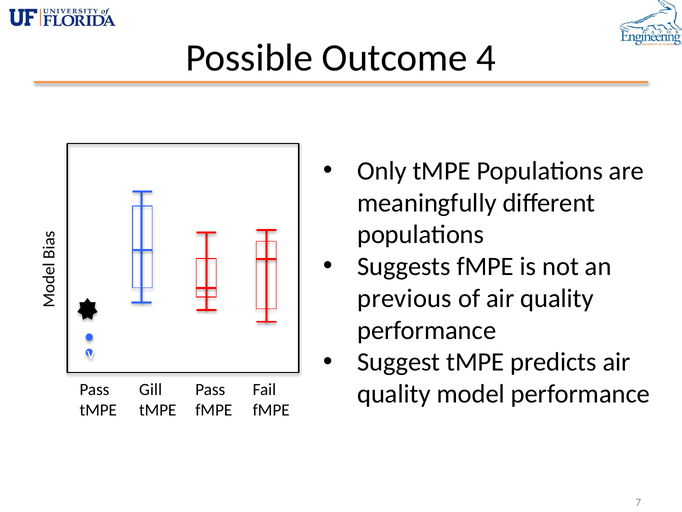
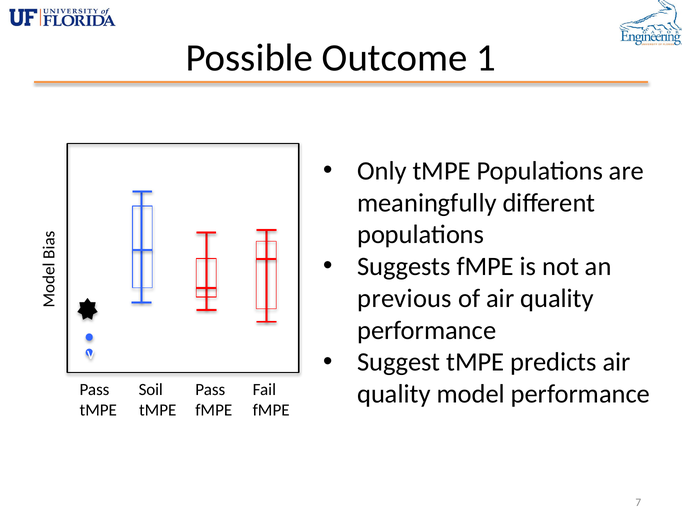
4: 4 -> 1 (486, 58)
Gill: Gill -> Soil (151, 389)
